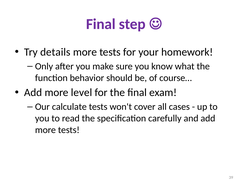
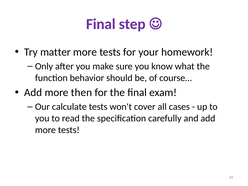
details: details -> matter (55, 52)
level: level -> then (82, 93)
